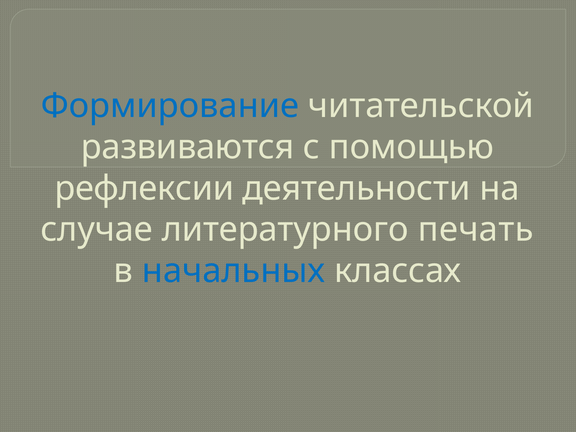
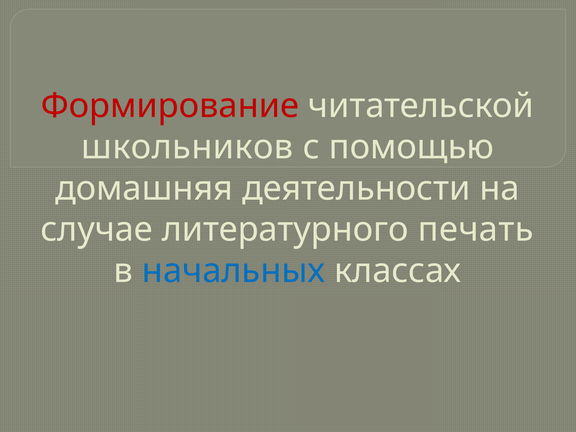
Формирование colour: blue -> red (170, 106)
развиваются: развиваются -> школьников (187, 147)
рефлексии: рефлексии -> домашняя (144, 188)
